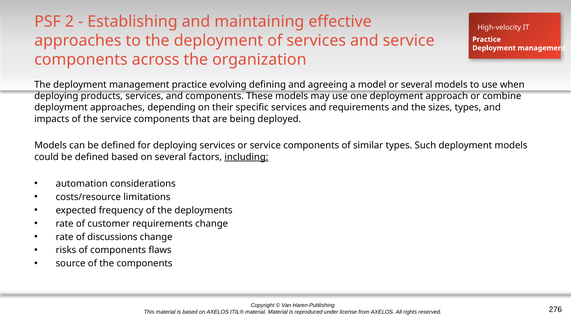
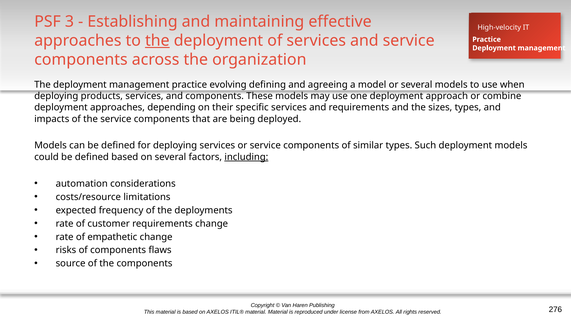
2: 2 -> 3 (69, 22)
the underline: none -> present (157, 41)
discussions: discussions -> empathetic (112, 237)
